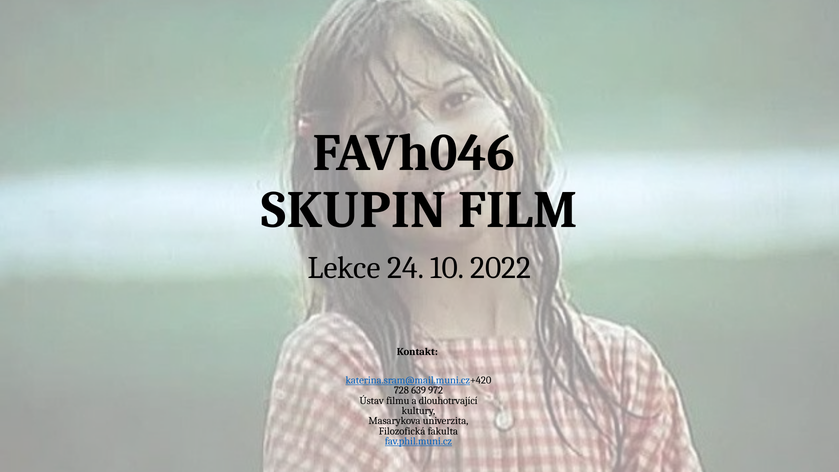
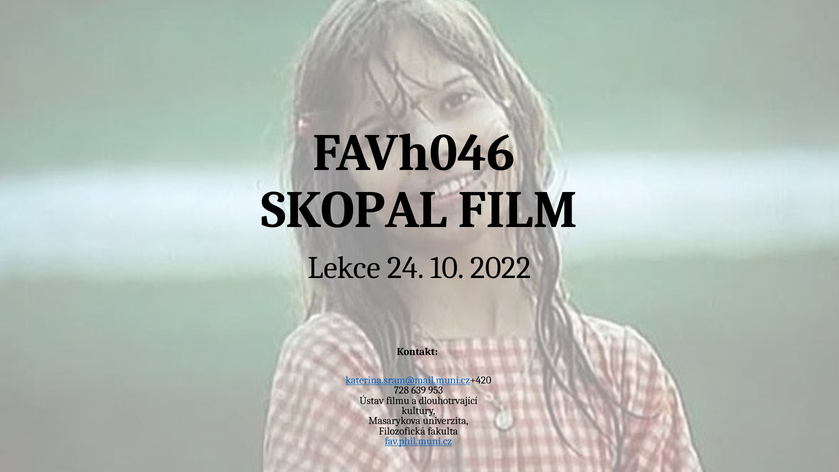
SKUPIN: SKUPIN -> SKOPAL (354, 210)
972: 972 -> 953 (436, 390)
